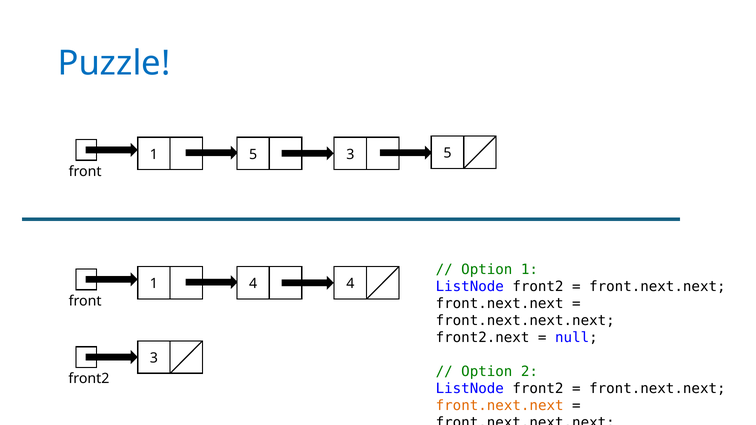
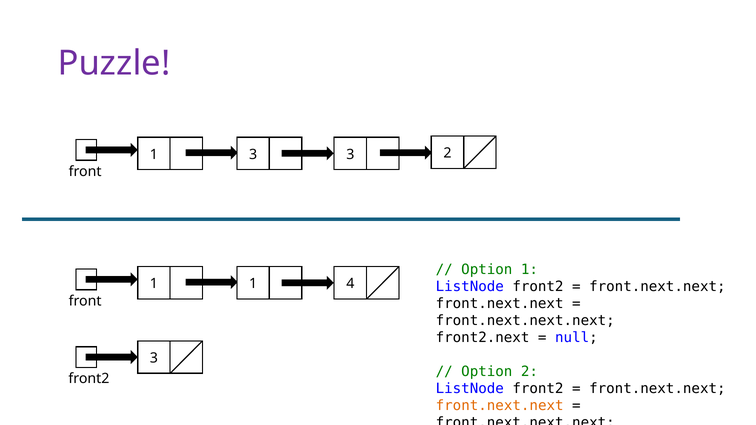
Puzzle colour: blue -> purple (114, 64)
1 5: 5 -> 3 (253, 154)
3 5: 5 -> 2 (448, 153)
1 4: 4 -> 1 (253, 284)
